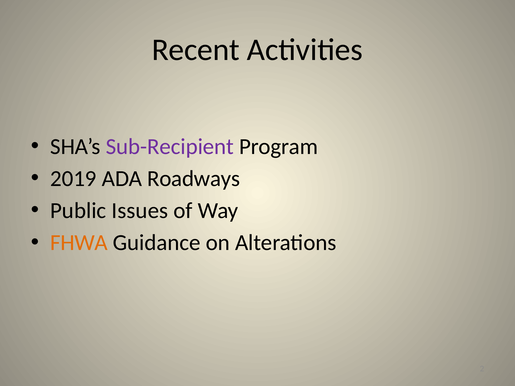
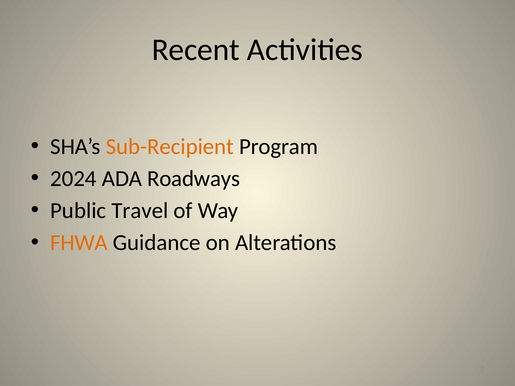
Sub-Recipient colour: purple -> orange (170, 147)
2019: 2019 -> 2024 (73, 179)
Issues: Issues -> Travel (140, 211)
